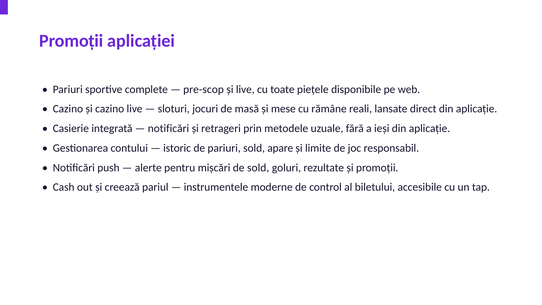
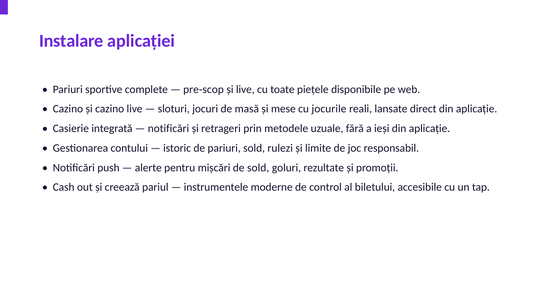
Promoții: Promoții -> Instalare (71, 41)
rămâne: rămâne -> jocurile (329, 109)
apare: apare -> rulezi (280, 148)
